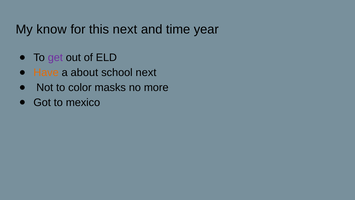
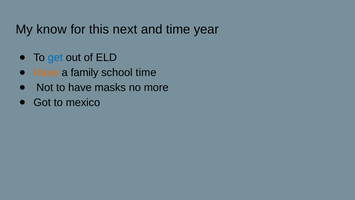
get colour: purple -> blue (55, 57)
about: about -> family (85, 72)
school next: next -> time (146, 72)
to color: color -> have (80, 87)
